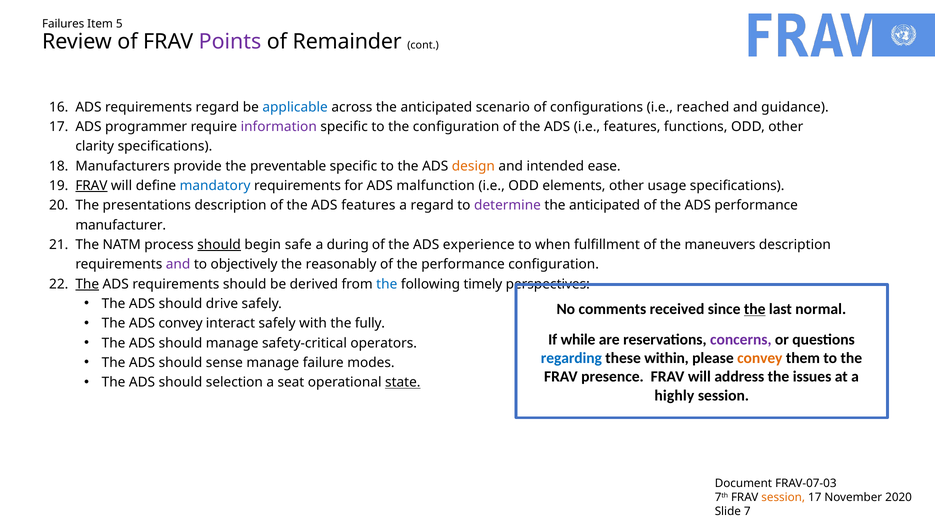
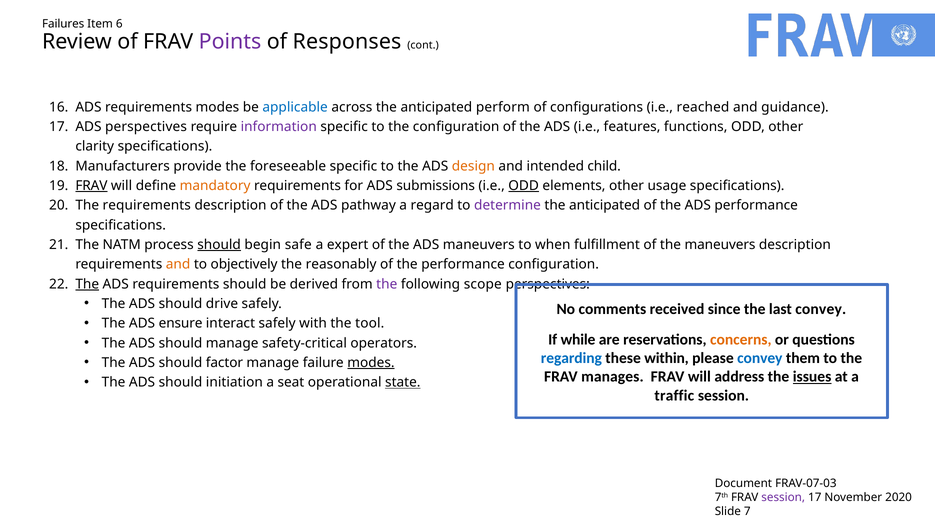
5: 5 -> 6 (119, 24)
Remainder: Remainder -> Responses (347, 42)
requirements regard: regard -> modes (217, 107)
scenario: scenario -> perform (503, 107)
ADS programmer: programmer -> perspectives (146, 127)
preventable: preventable -> foreseeable (288, 166)
ease: ease -> child (604, 166)
mandatory colour: blue -> orange (215, 186)
malfunction: malfunction -> submissions (436, 186)
ODD underline: none -> present (524, 186)
The presentations: presentations -> requirements (147, 205)
ADS features: features -> pathway (368, 205)
manufacturer: manufacturer -> specifications (121, 225)
during: during -> expert (348, 245)
ADS experience: experience -> maneuvers (479, 245)
and colour: purple -> orange (178, 264)
the colour: blue -> purple (387, 284)
timely: timely -> scope (483, 284)
the underline: present -> none (755, 309)
last normal: normal -> convey (821, 309)
ADS convey: convey -> ensure (181, 323)
fully: fully -> tool (370, 323)
concerns colour: purple -> orange (741, 339)
convey colour: orange -> blue (760, 358)
sense: sense -> factor (224, 363)
modes underline: none -> present (371, 363)
presence: presence -> manages (612, 377)
issues underline: none -> present (812, 377)
selection: selection -> initiation (234, 382)
highly: highly -> traffic (674, 395)
session colour: orange -> purple (783, 497)
